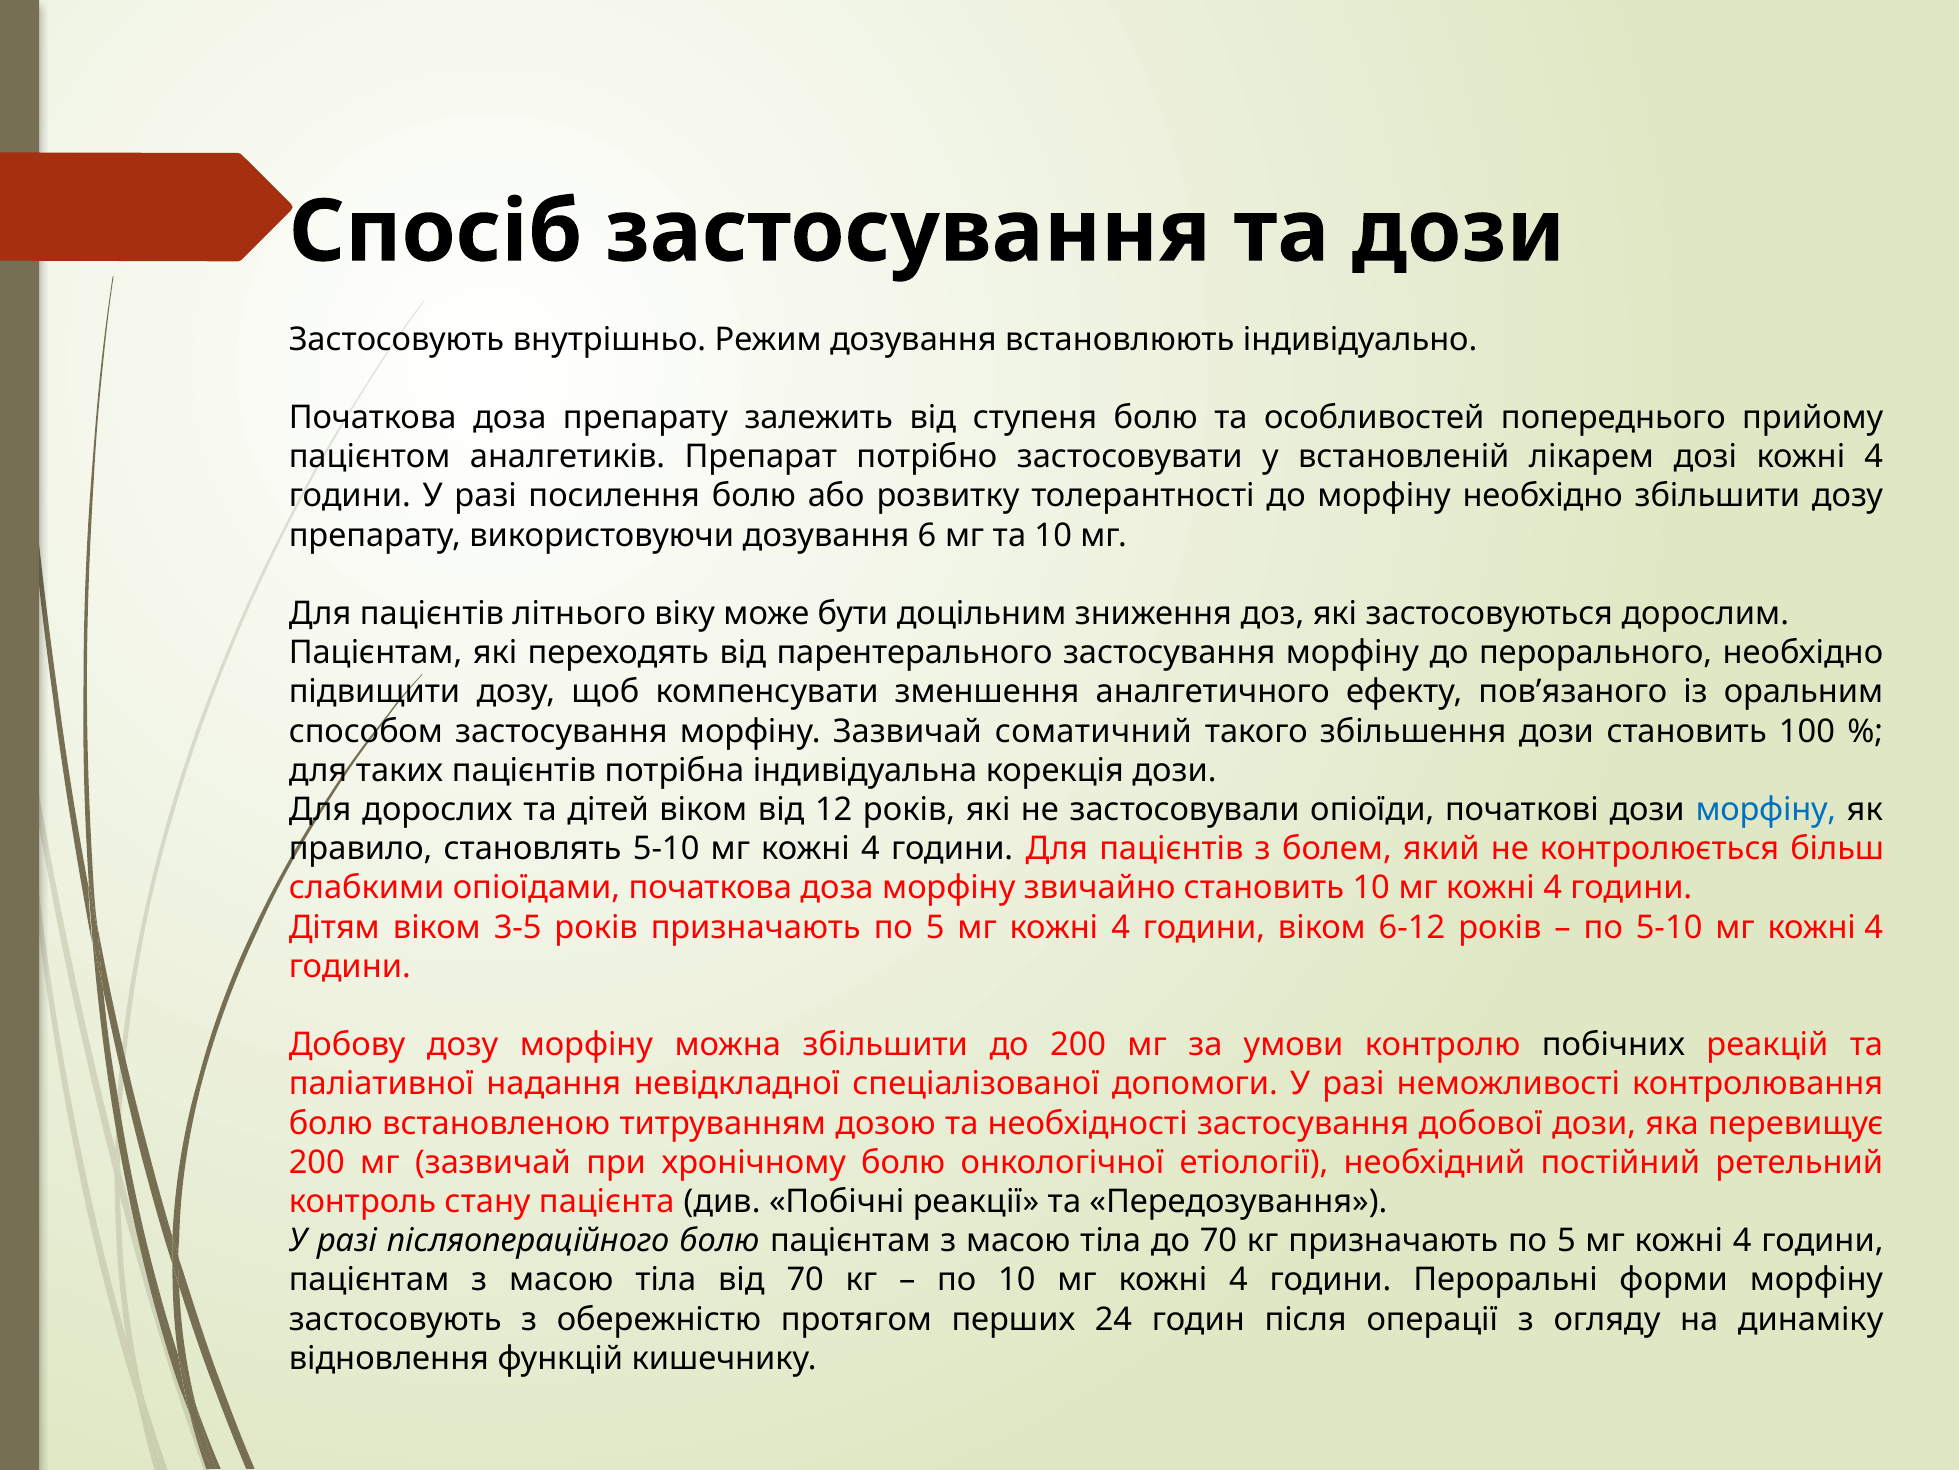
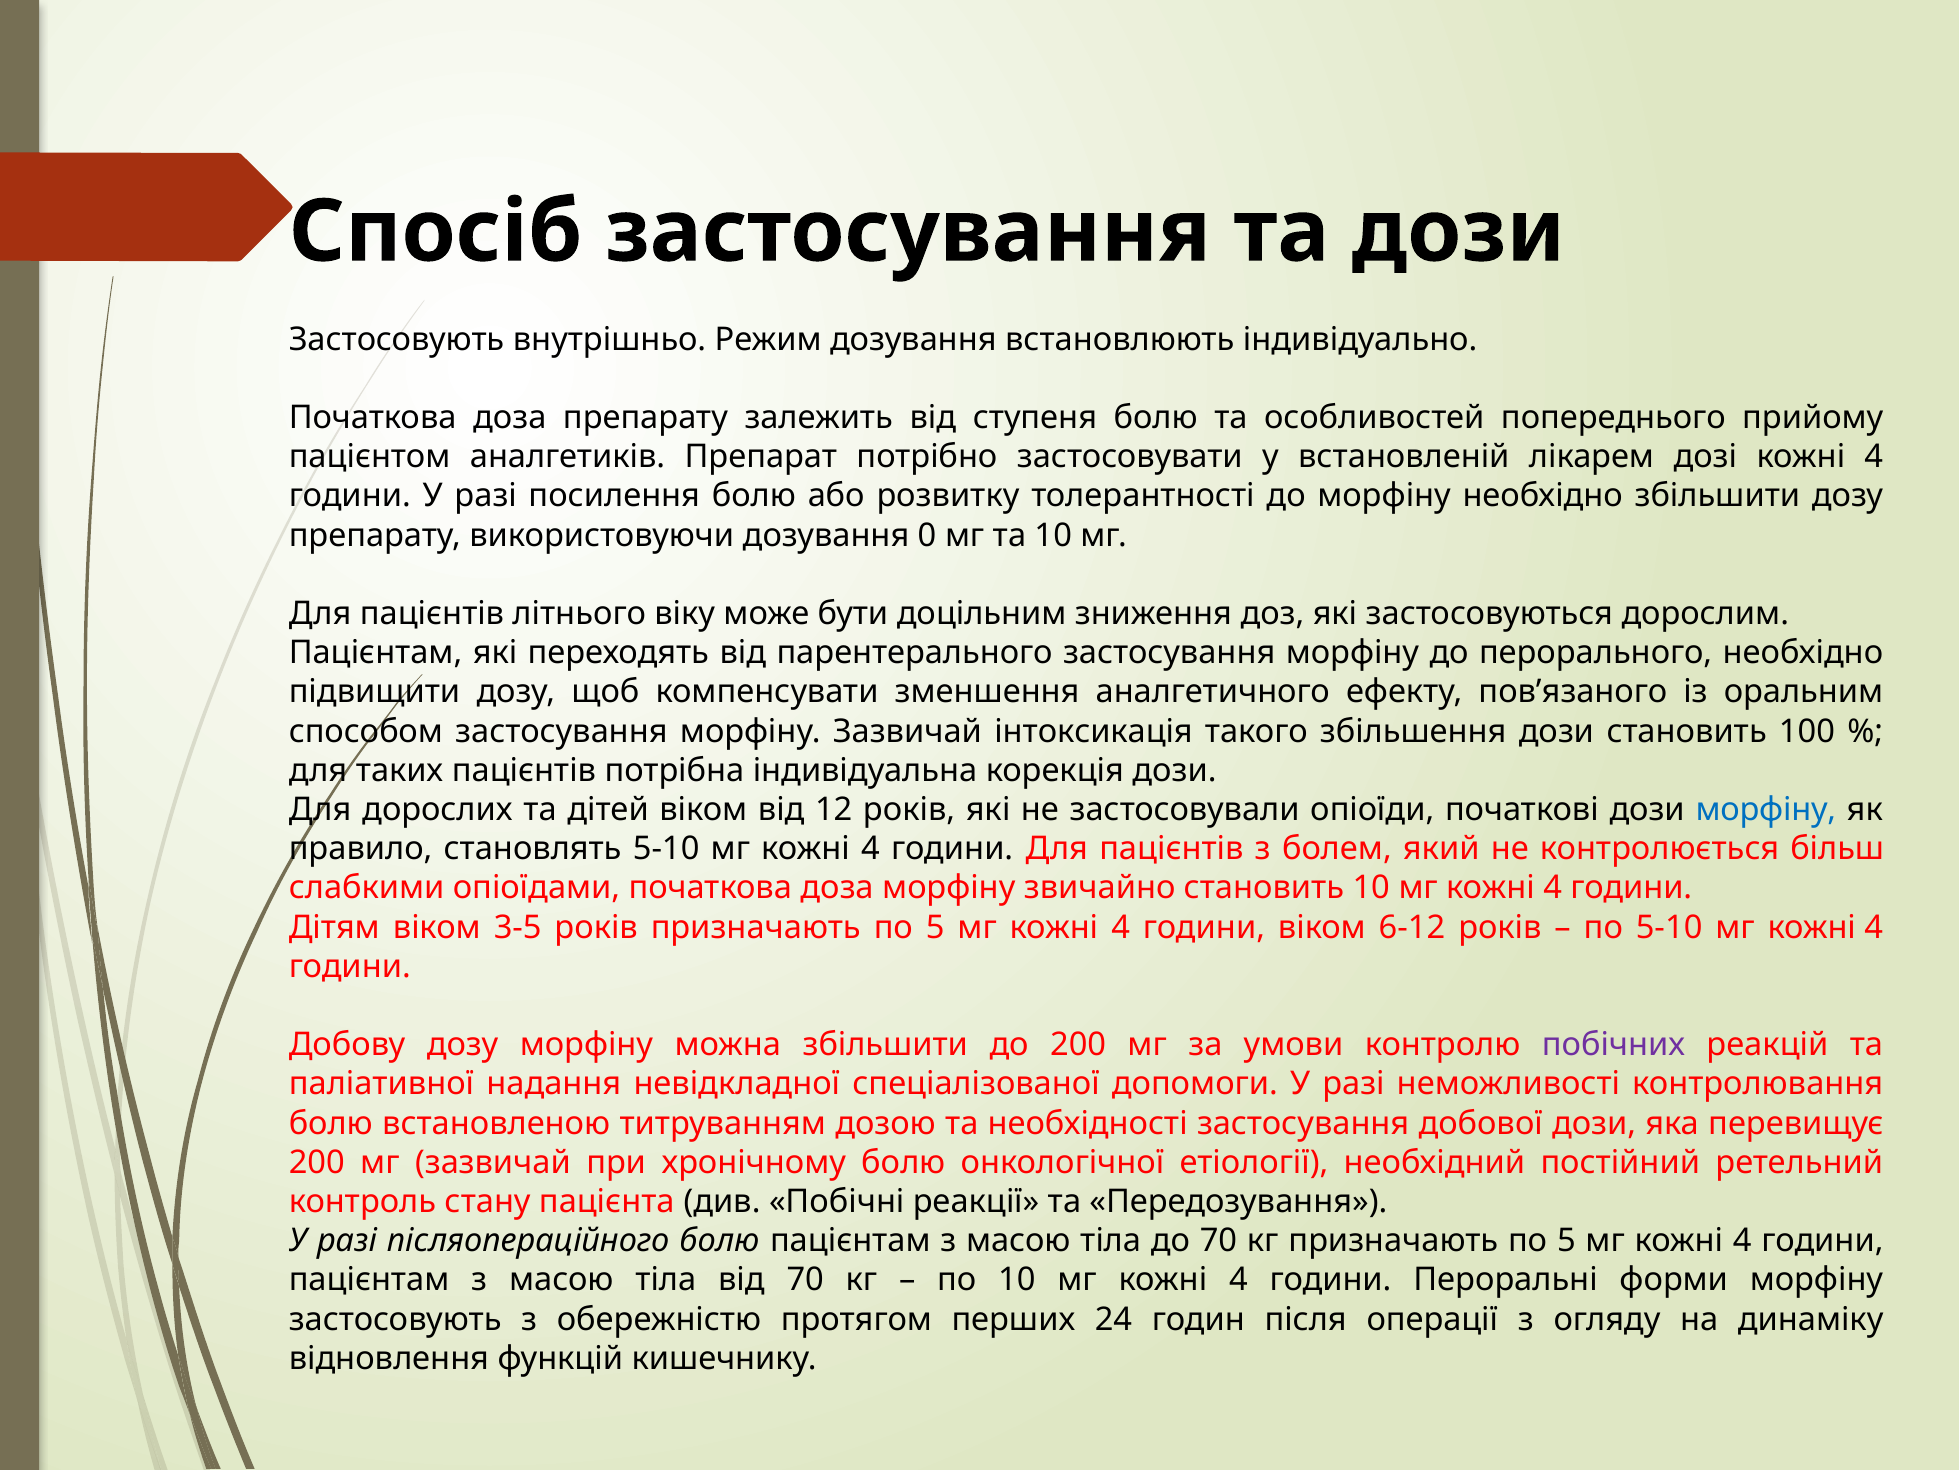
6: 6 -> 0 (927, 535)
соматичний: соматичний -> інтоксикація (1094, 731)
побічних colour: black -> purple (1613, 1044)
